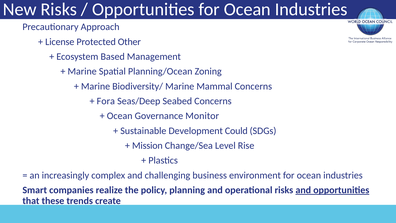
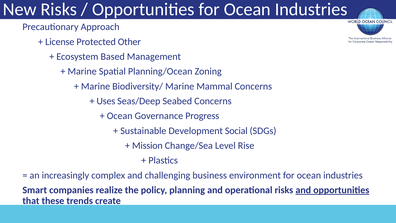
Fora: Fora -> Uses (106, 101)
Monitor: Monitor -> Progress (202, 116)
Could: Could -> Social (236, 131)
